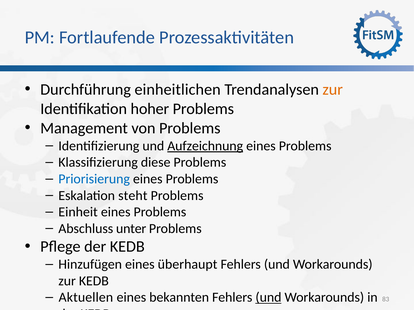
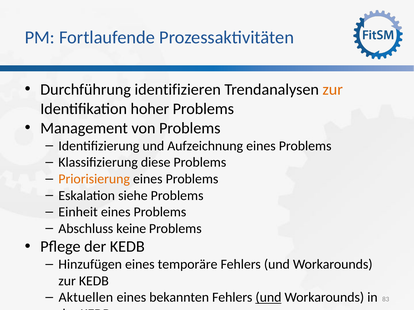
einheitlichen: einheitlichen -> identifizieren (178, 90)
Aufzeichnung underline: present -> none (205, 146)
Priorisierung colour: blue -> orange (94, 179)
steht: steht -> siehe (133, 196)
unter: unter -> keine (131, 229)
überhaupt: überhaupt -> temporäre (188, 265)
